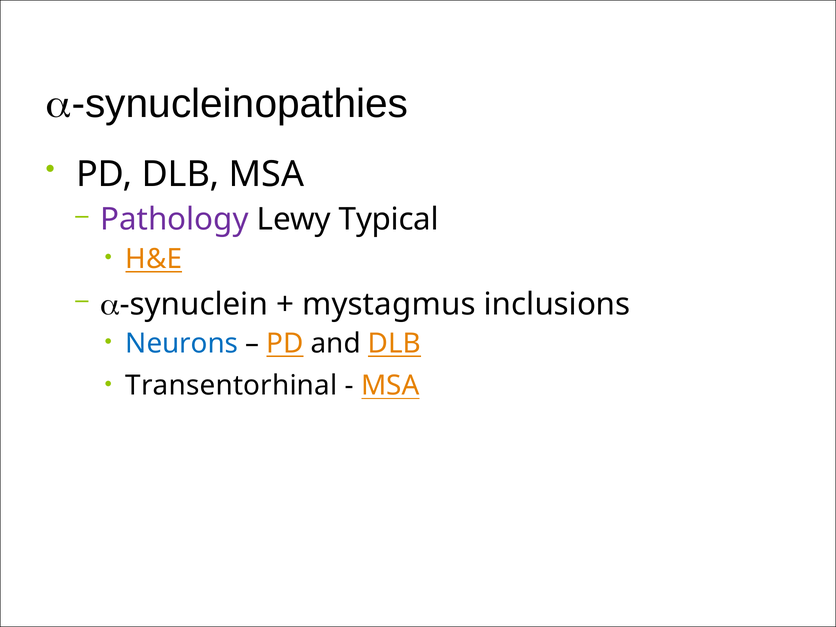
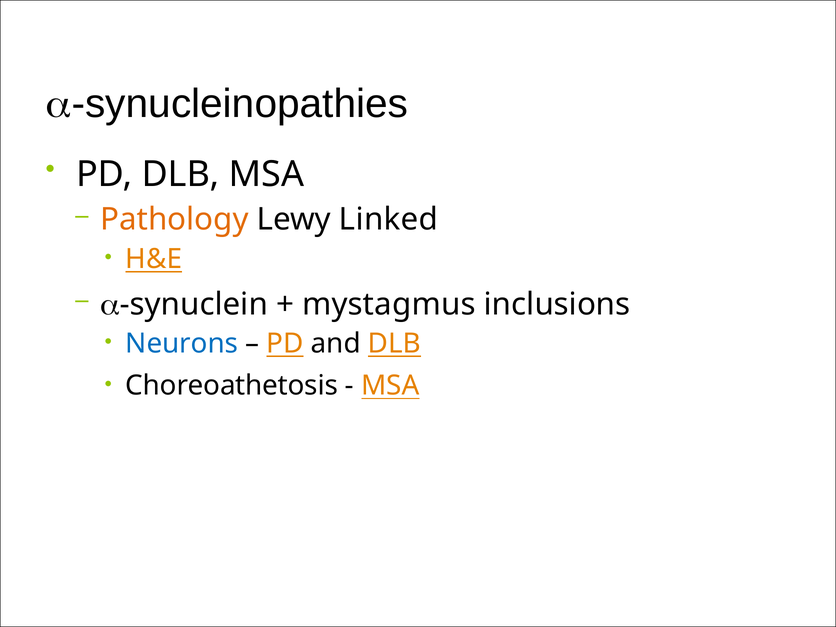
Pathology colour: purple -> orange (174, 220)
Typical: Typical -> Linked (389, 220)
Transentorhinal: Transentorhinal -> Choreoathetosis (232, 386)
